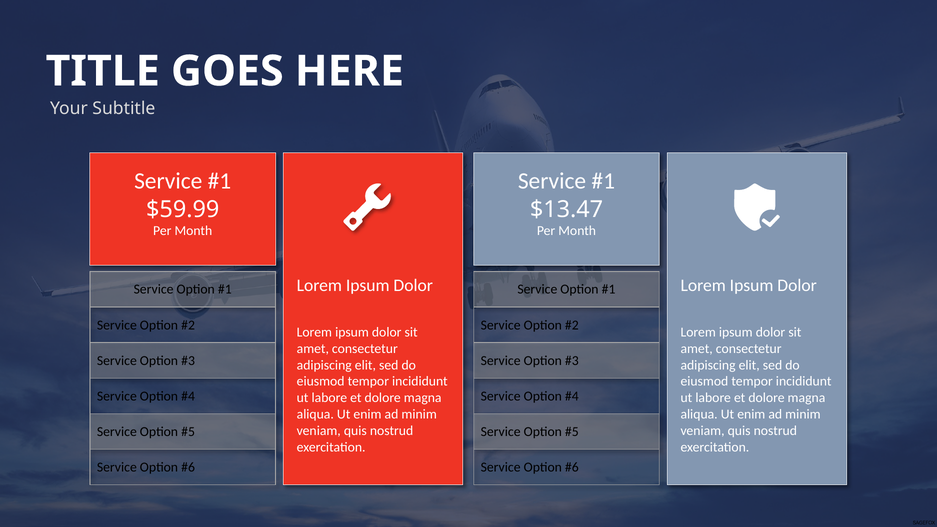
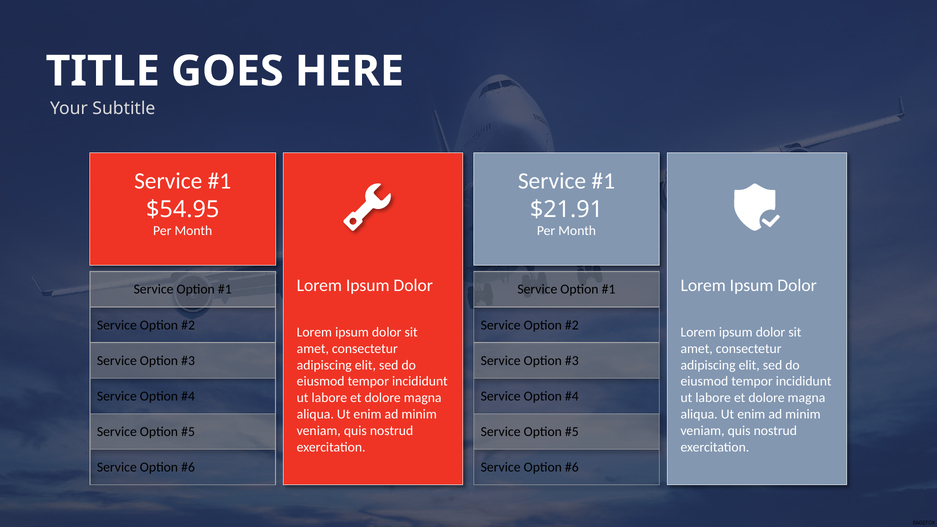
$59.99: $59.99 -> $54.95 (183, 209)
$13.47: $13.47 -> $21.91 (567, 209)
